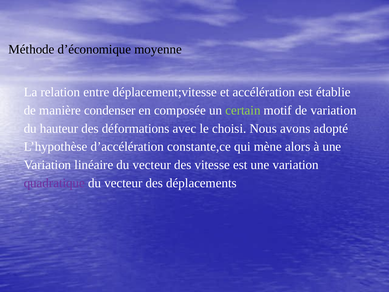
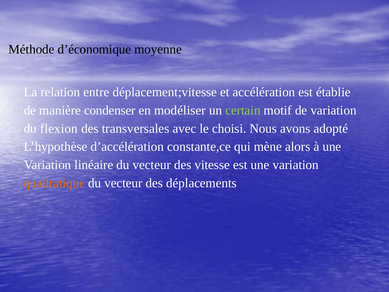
composée: composée -> modéliser (180, 110)
hauteur: hauteur -> flexion (59, 128)
déformations: déformations -> transversales (136, 128)
quadratique colour: purple -> orange (54, 183)
